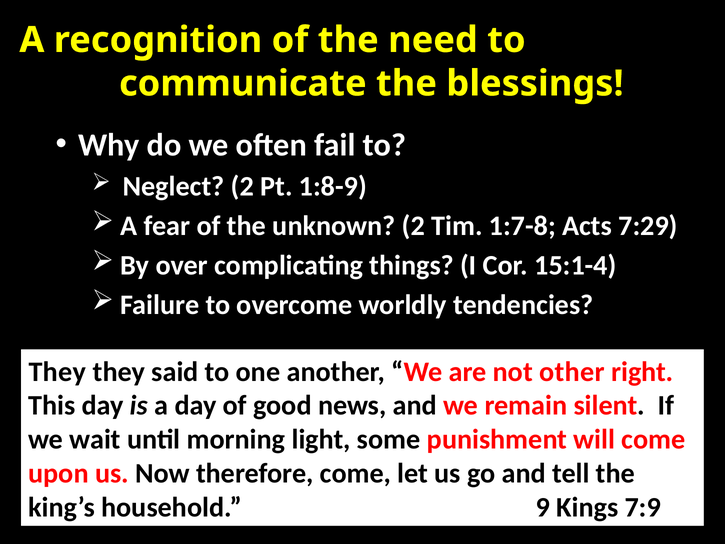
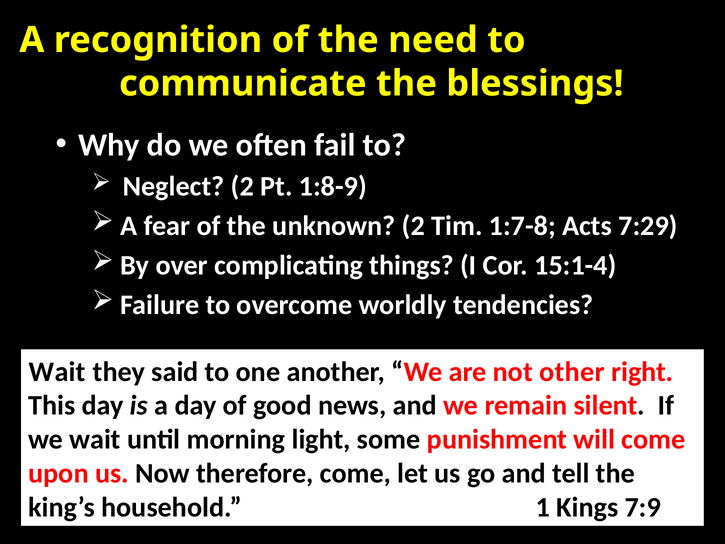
They: They -> Wait (57, 372)
9: 9 -> 1 (543, 507)
